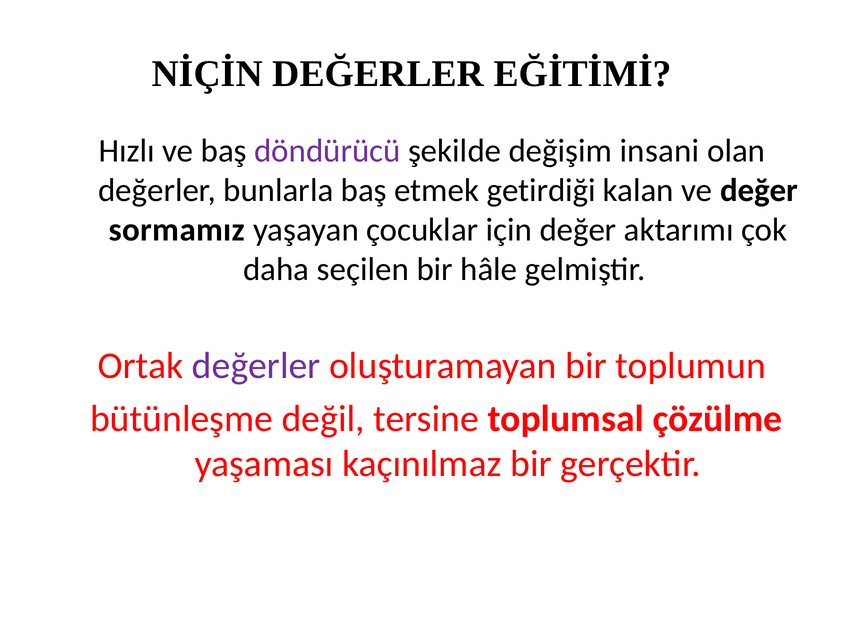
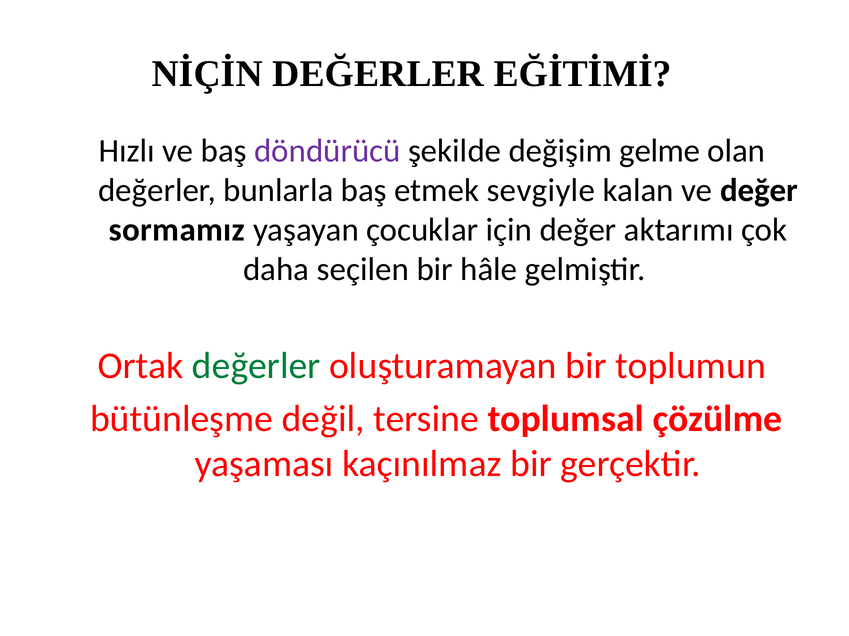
insani: insani -> gelme (660, 151)
getirdiği: getirdiği -> sevgiyle (541, 191)
değerler colour: purple -> green (256, 366)
